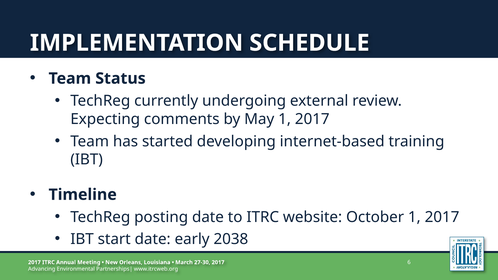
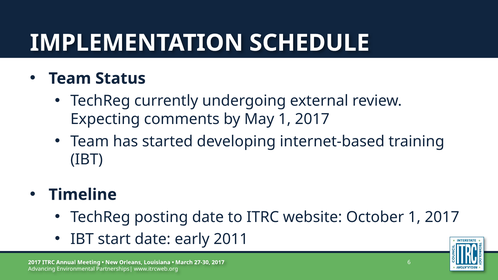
2038: 2038 -> 2011 (231, 239)
